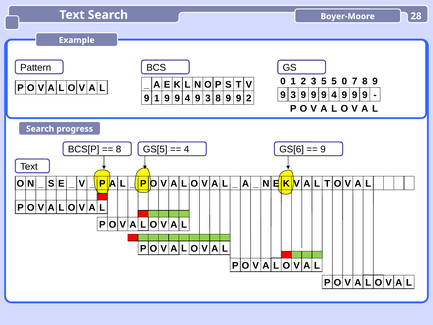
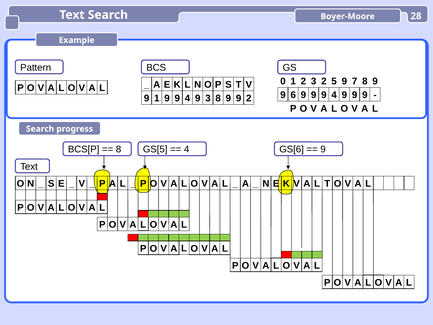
3 5: 5 -> 2 (324, 81)
5 0: 0 -> 9 (344, 81)
3: 3 -> 6 (293, 95)
